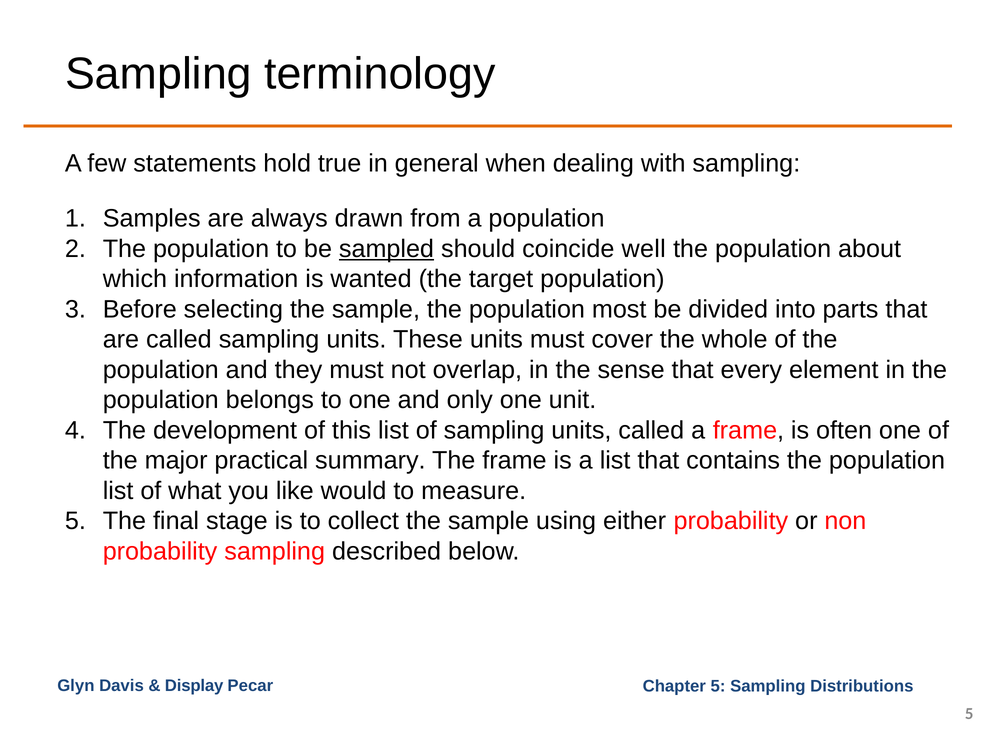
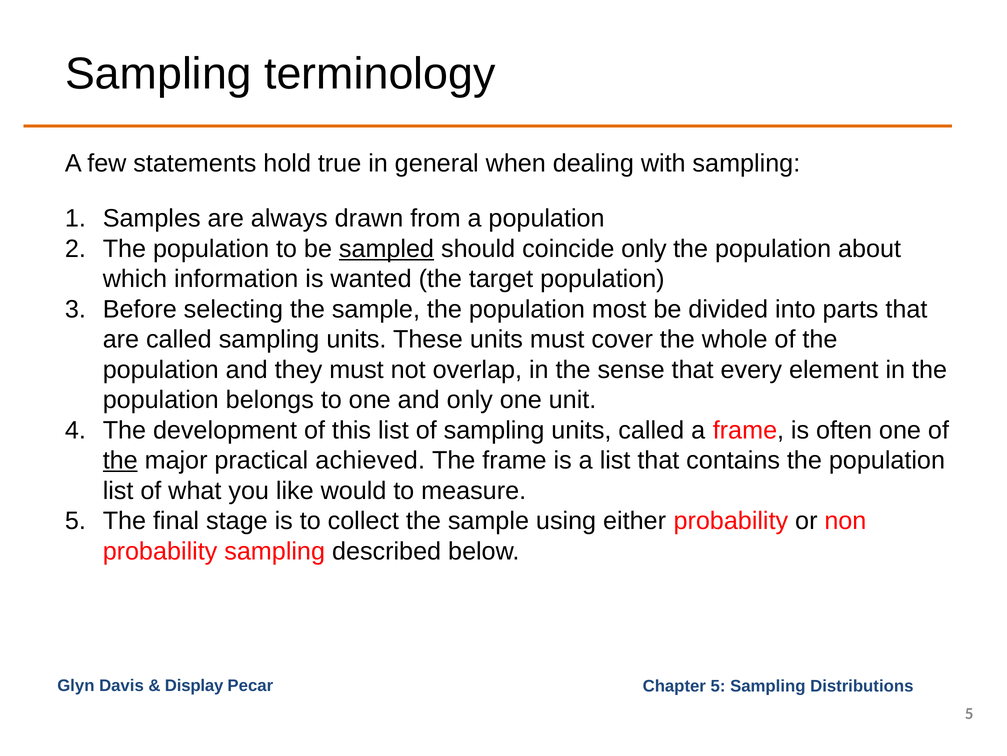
coincide well: well -> only (644, 249)
the underline: none -> present (120, 460)
summary: summary -> achieved (370, 460)
